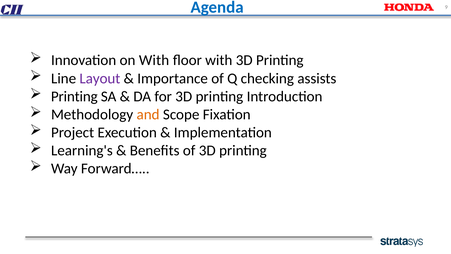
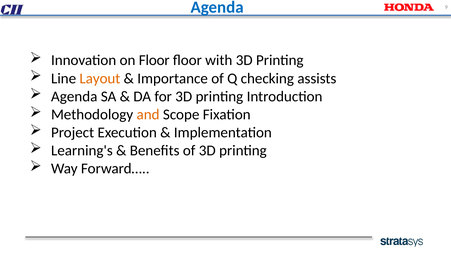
on With: With -> Floor (154, 60)
Layout colour: purple -> orange (100, 78)
Printing: Printing -> Agenda (74, 96)
